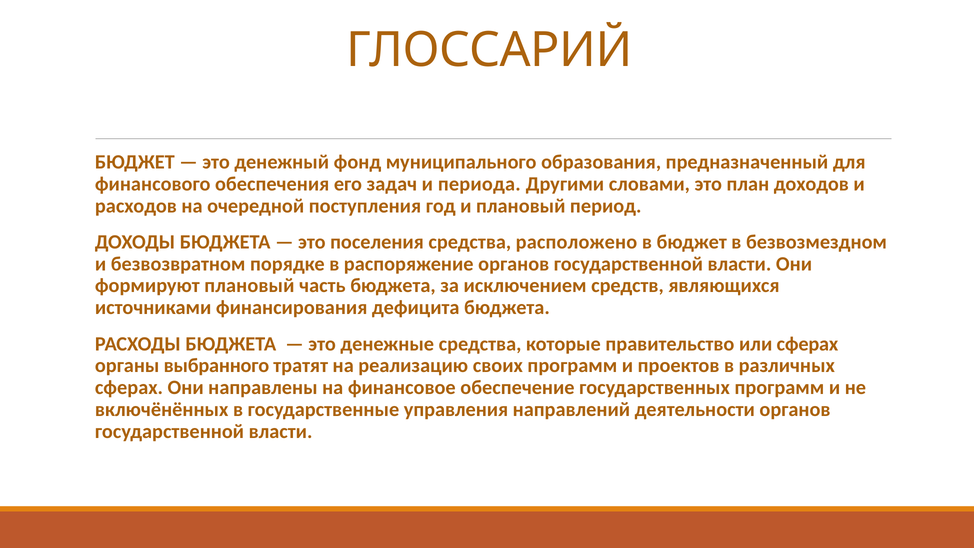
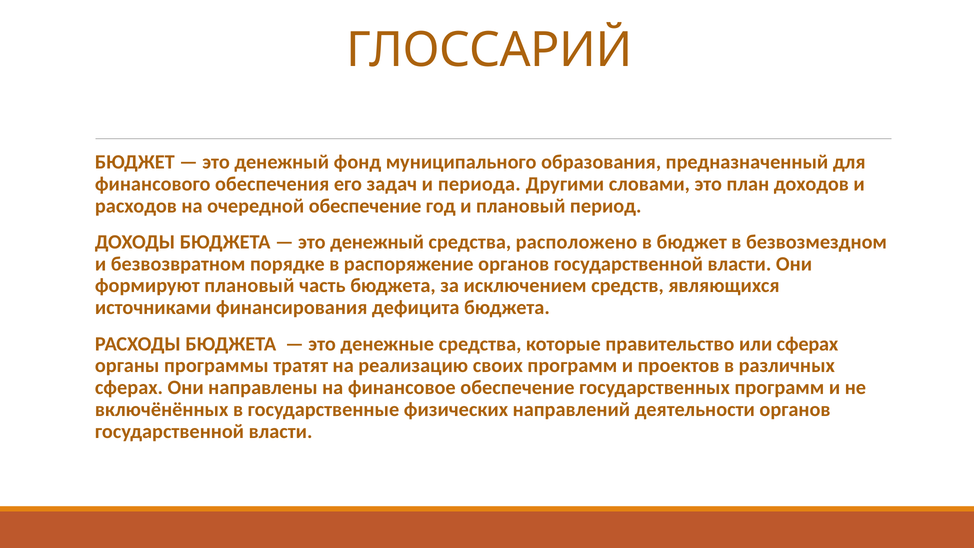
очередной поступления: поступления -> обеспечение (365, 206)
поселения: поселения -> денежный (377, 242)
выбранного: выбранного -> программы (216, 366)
управления: управления -> физических (456, 410)
